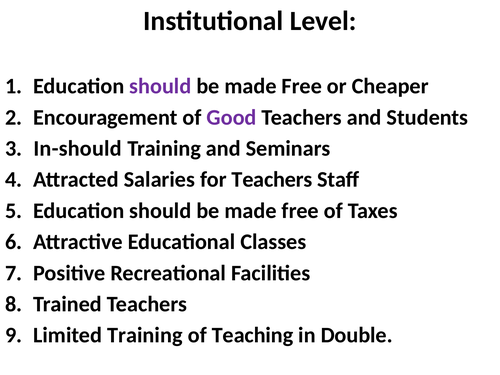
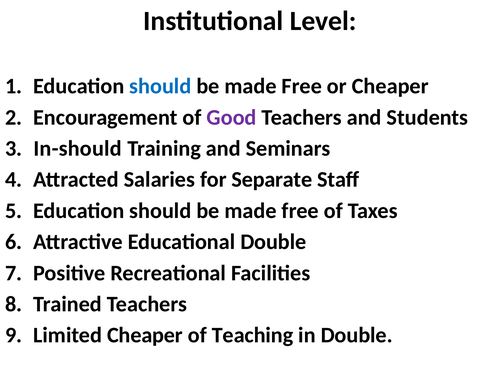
should colour: purple -> blue (160, 86)
for Teachers: Teachers -> Separate (272, 180)
Educational Classes: Classes -> Double (273, 242)
Limited Training: Training -> Cheaper (145, 335)
